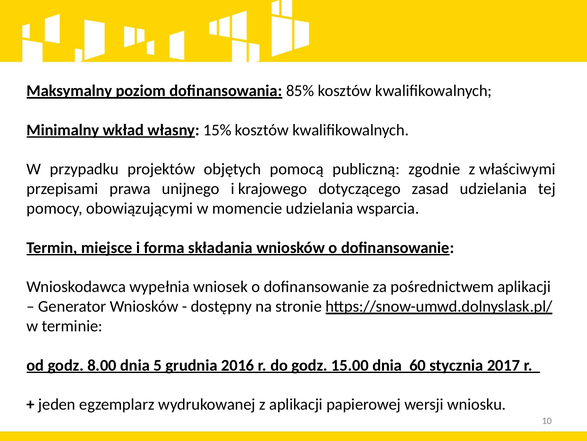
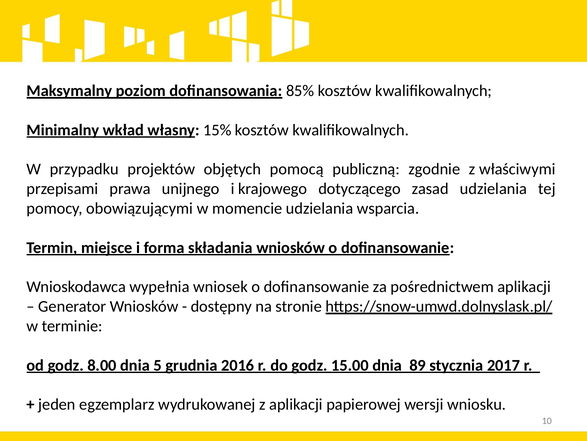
60: 60 -> 89 (418, 365)
